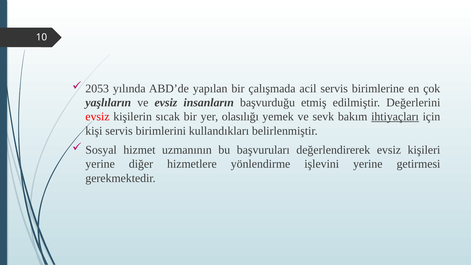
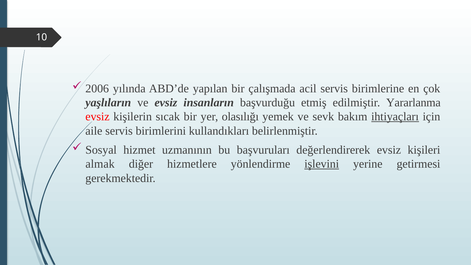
2053: 2053 -> 2006 (97, 88)
Değerlerini: Değerlerini -> Yararlanma (413, 103)
kişi: kişi -> aile (94, 131)
yerine: yerine -> almak (100, 164)
işlevini underline: none -> present (322, 164)
